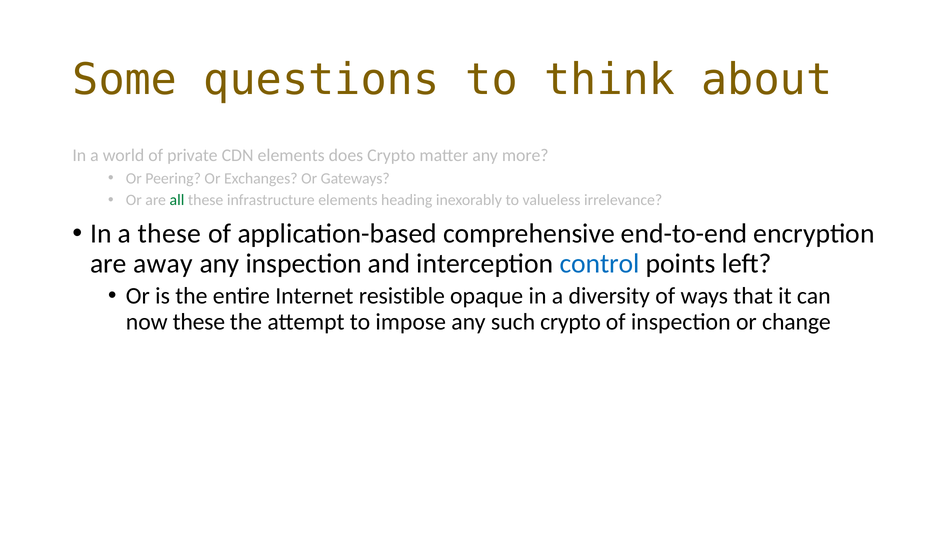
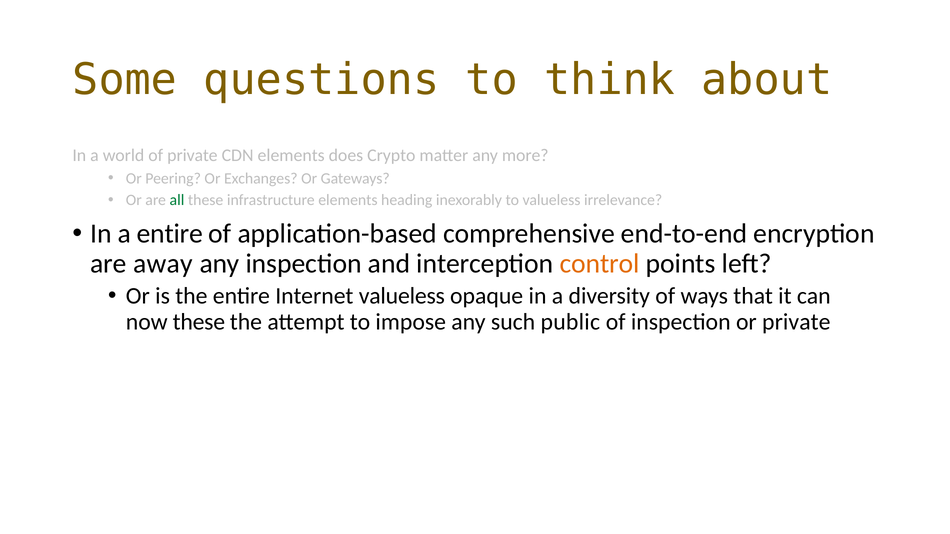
a these: these -> entire (170, 234)
control colour: blue -> orange (600, 264)
Internet resistible: resistible -> valueless (402, 296)
such crypto: crypto -> public (570, 322)
or change: change -> private (796, 322)
